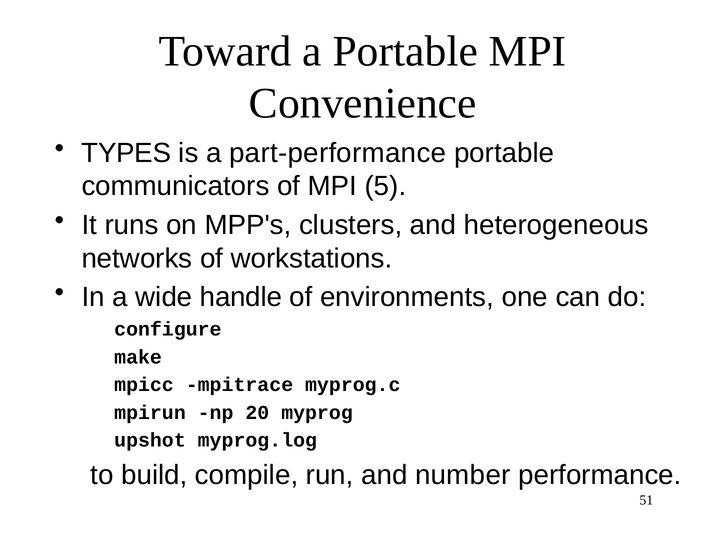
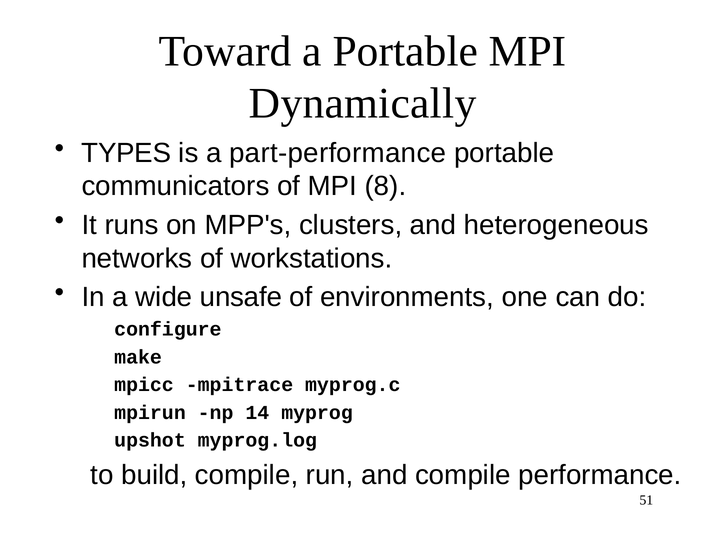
Convenience: Convenience -> Dynamically (363, 104)
5: 5 -> 8 (385, 186)
handle: handle -> unsafe (241, 298)
20: 20 -> 14 (257, 413)
and number: number -> compile (463, 475)
